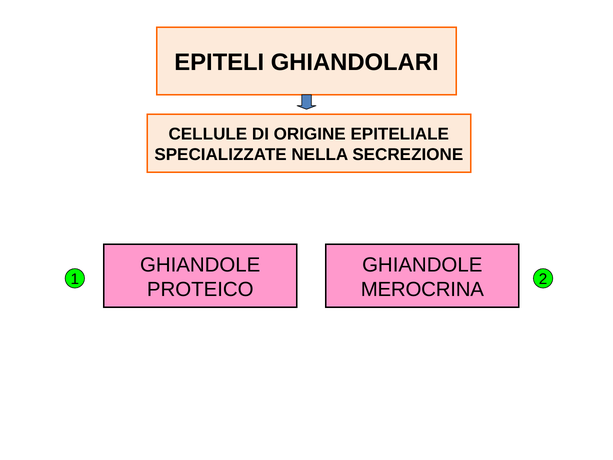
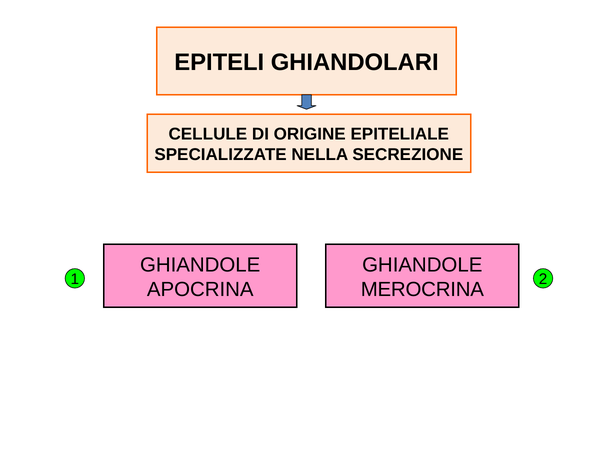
PROTEICO: PROTEICO -> APOCRINA (200, 289)
